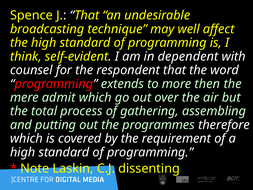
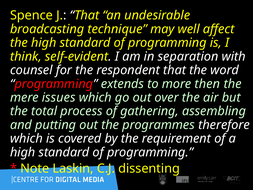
dependent: dependent -> separation (188, 56)
admit: admit -> issues (59, 97)
